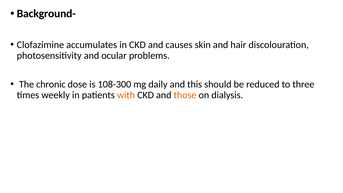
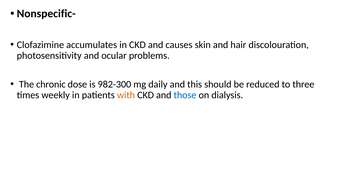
Background-: Background- -> Nonspecific- (46, 14)
108-300: 108-300 -> 982-300 (114, 84)
those colour: orange -> blue (185, 95)
